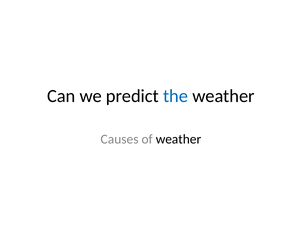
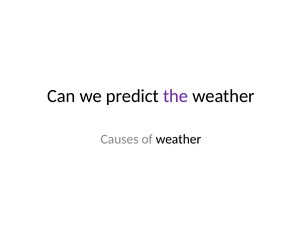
the colour: blue -> purple (176, 96)
